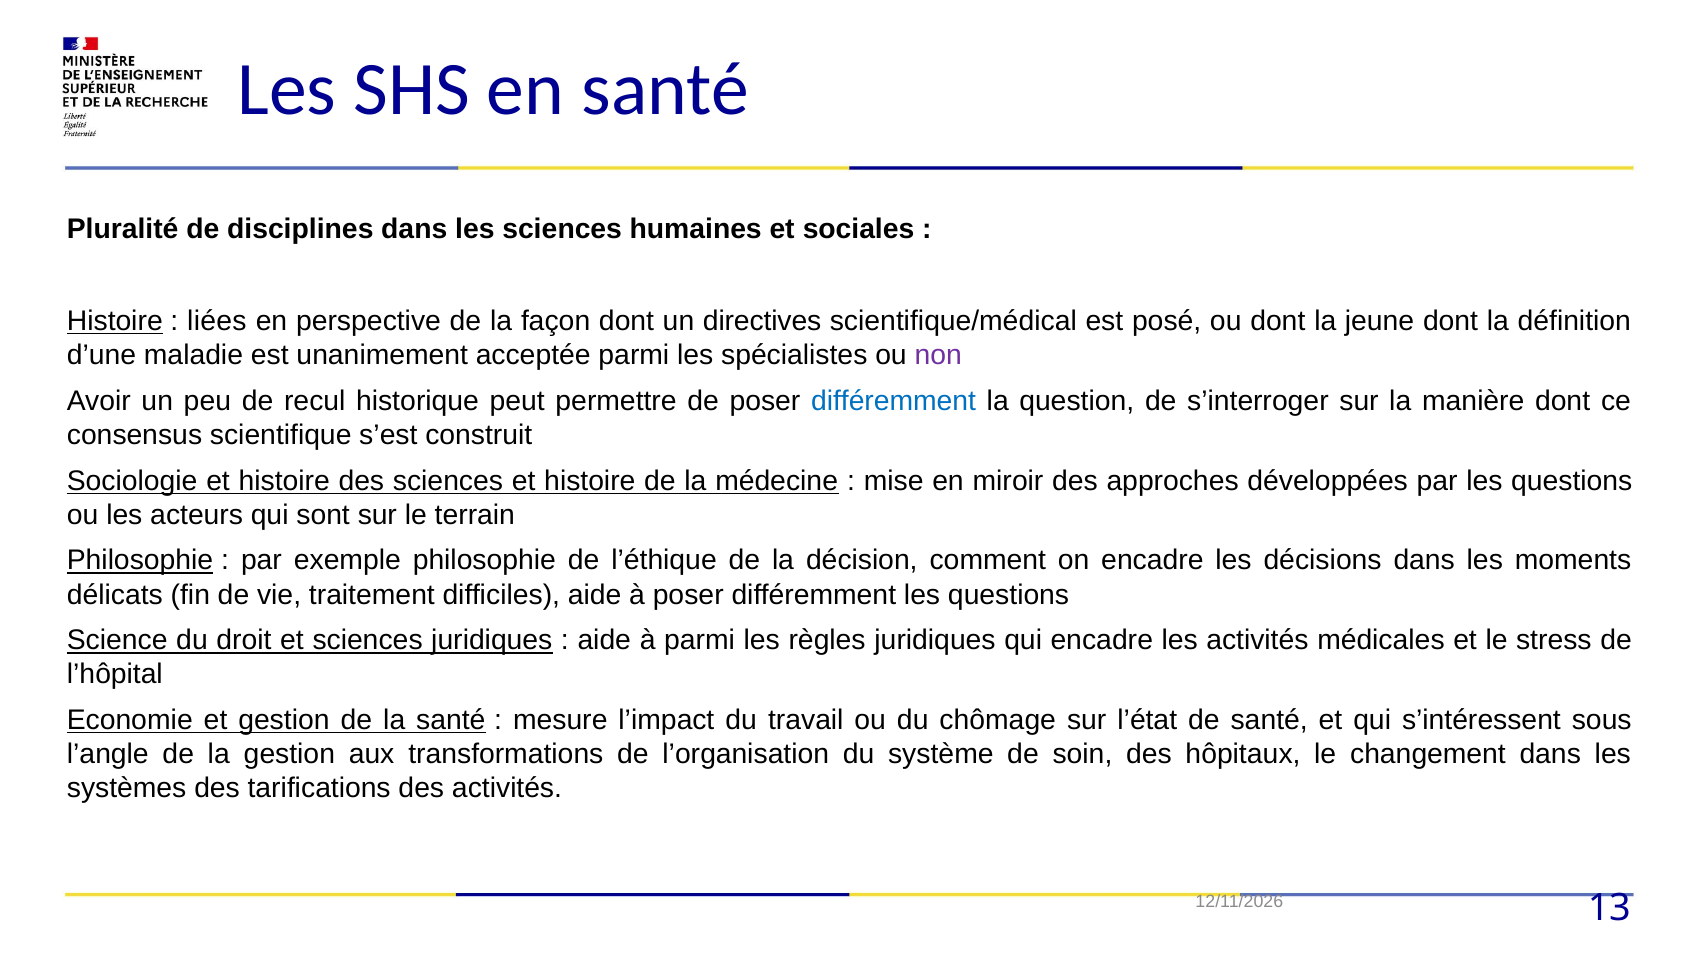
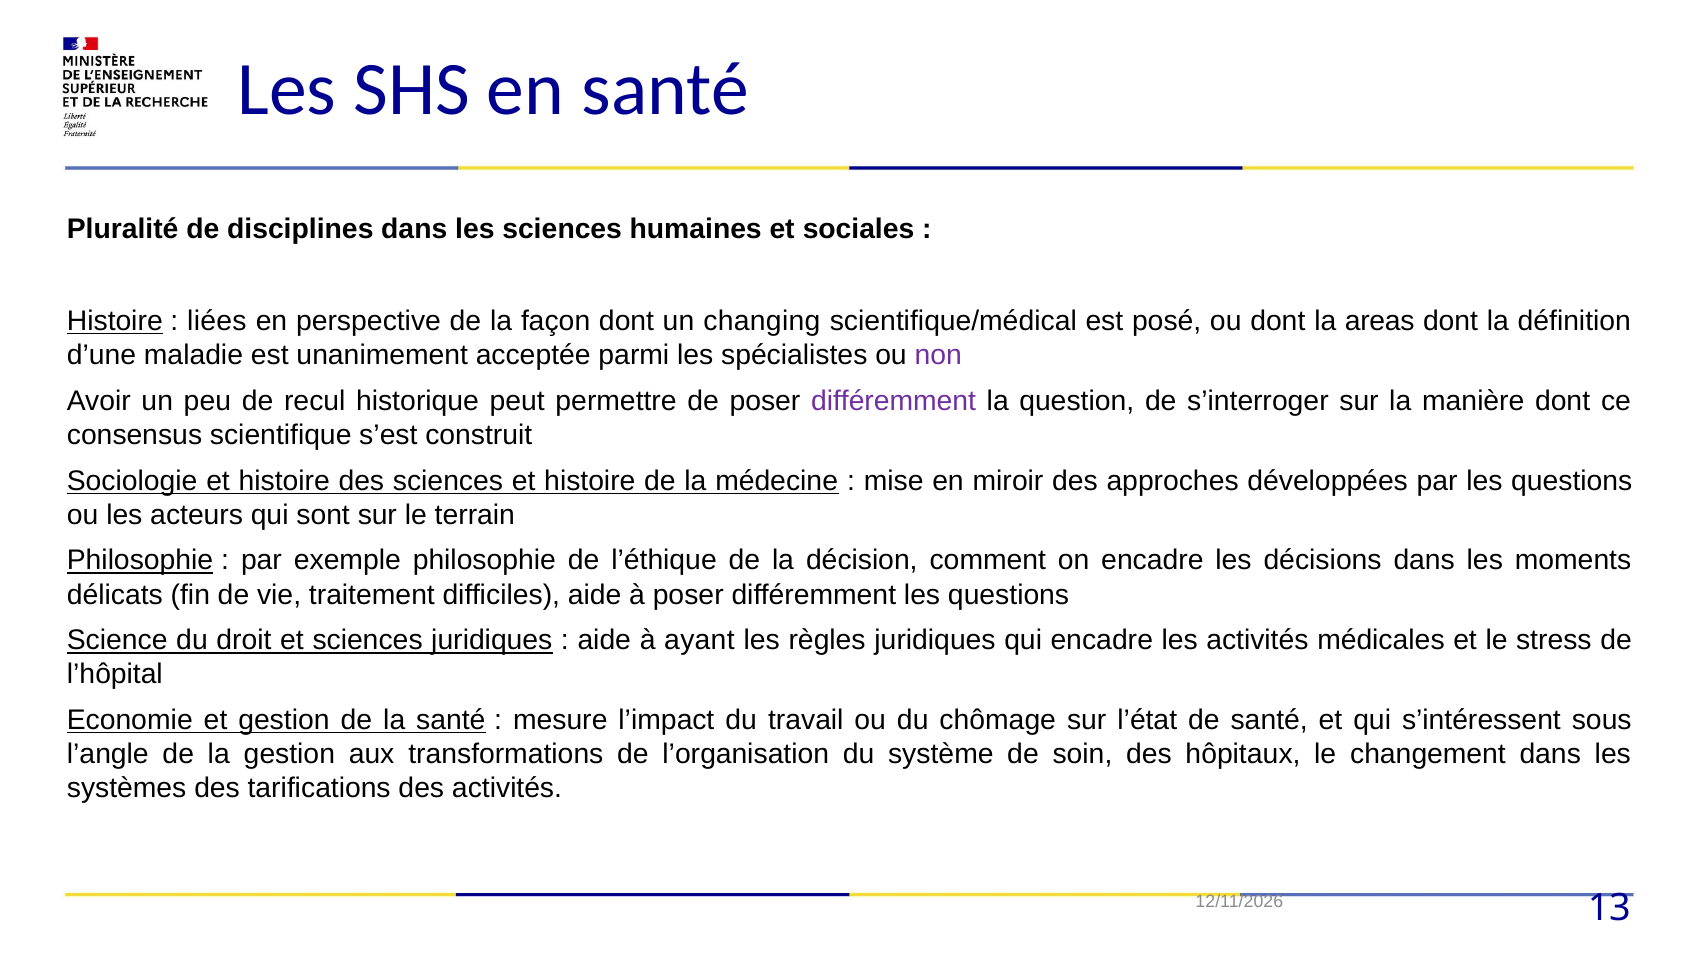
directives: directives -> changing (762, 321)
jeune: jeune -> areas (1380, 321)
différemment colour: blue -> purple (894, 401)
à parmi: parmi -> ayant (699, 640)
